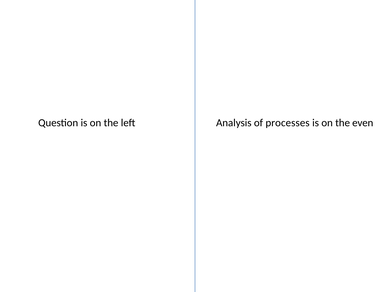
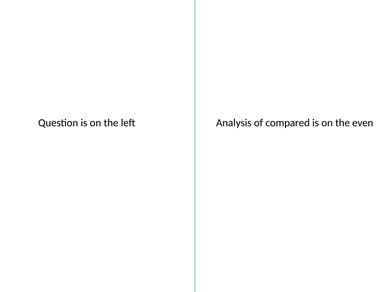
processes: processes -> compared (288, 123)
